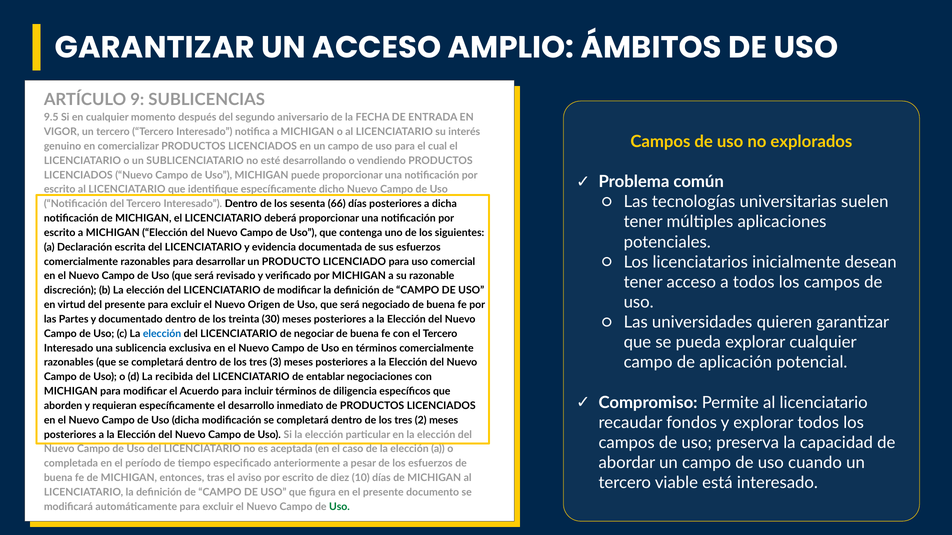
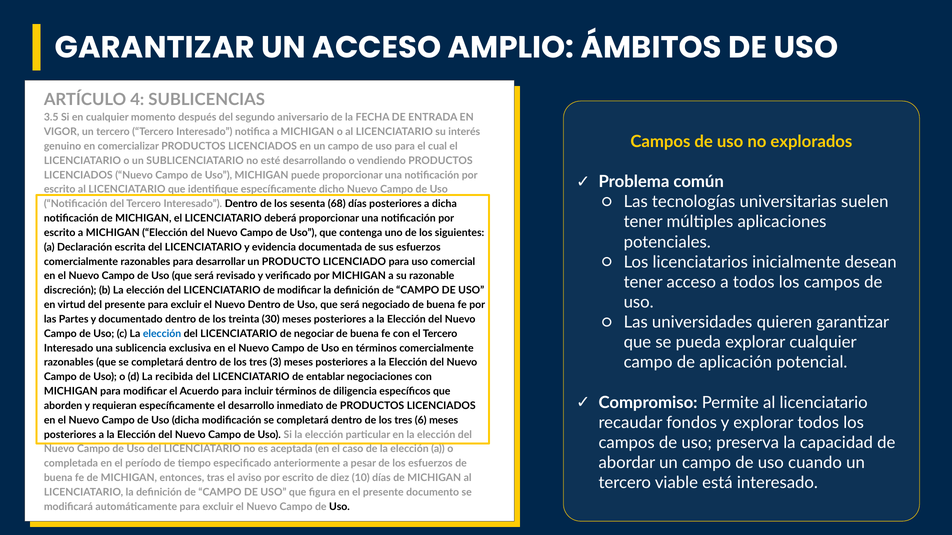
9: 9 -> 4 (137, 100)
9.5: 9.5 -> 3.5 (51, 118)
66: 66 -> 68 (337, 204)
Nuevo Origen: Origen -> Dentro (264, 305)
2: 2 -> 6 (421, 421)
Uso colour: green -> black (339, 507)
